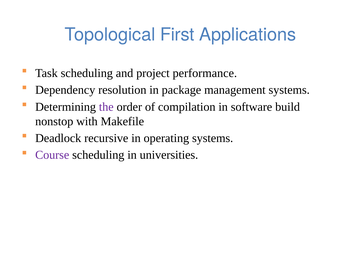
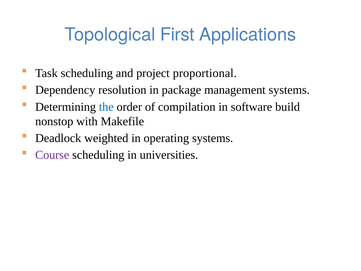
performance: performance -> proportional (205, 73)
the colour: purple -> blue (106, 107)
recursive: recursive -> weighted (106, 138)
